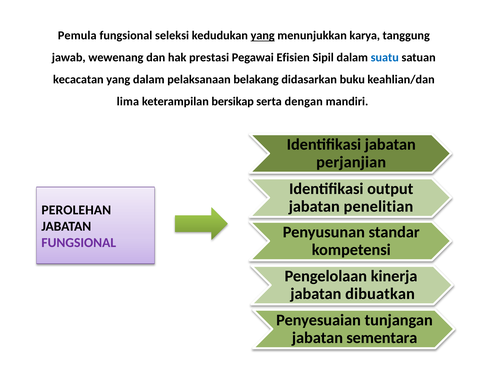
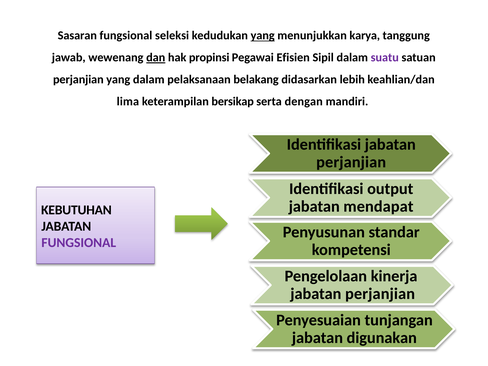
Pemula: Pemula -> Sasaran (77, 36)
dan underline: none -> present (156, 58)
prestasi: prestasi -> propinsi (209, 58)
suatu colour: blue -> purple (385, 58)
kecacatan: kecacatan -> perjanjian (78, 80)
buku: buku -> lebih (352, 80)
penelitian: penelitian -> mendapat (378, 206)
PEROLEHAN: PEROLEHAN -> KEBUTUHAN (76, 210)
dibuatkan: dibuatkan -> perjanjian (380, 294)
sementara: sementara -> digunakan (382, 338)
